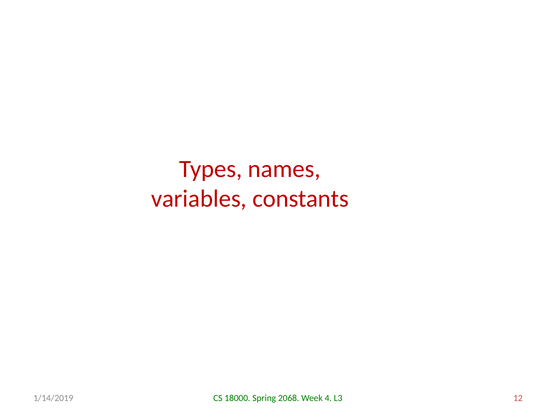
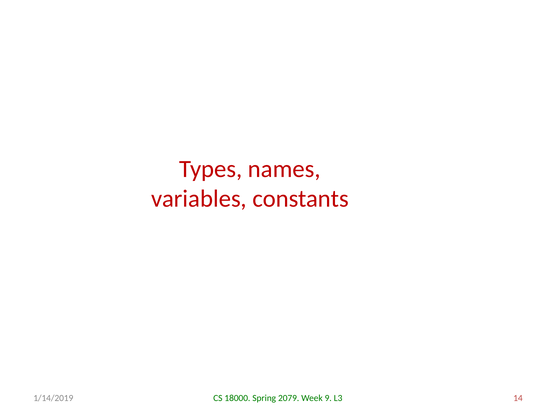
2068: 2068 -> 2079 (289, 398)
4: 4 -> 9 (328, 398)
12: 12 -> 14 (518, 398)
